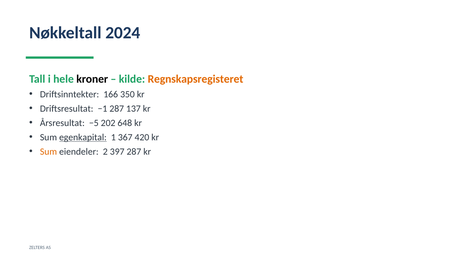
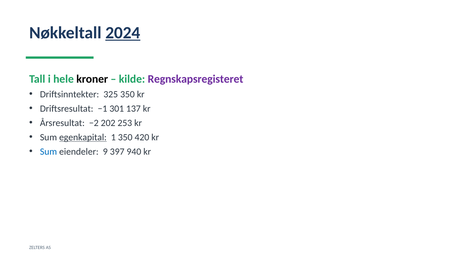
2024 underline: none -> present (123, 33)
Regnskapsregisteret colour: orange -> purple (196, 79)
166: 166 -> 325 (111, 94)
−1 287: 287 -> 301 (117, 109)
−5: −5 -> −2 (94, 123)
648: 648 -> 253 (125, 123)
1 367: 367 -> 350 (125, 137)
Sum colour: orange -> blue (48, 152)
2: 2 -> 9 (105, 152)
397 287: 287 -> 940 (134, 152)
